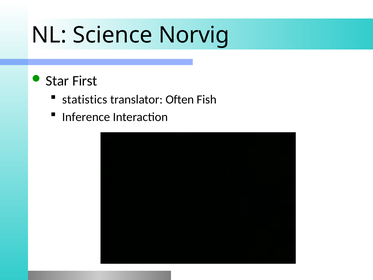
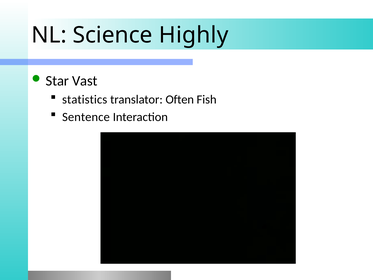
Norvig: Norvig -> Highly (194, 35)
First: First -> Vast (85, 81)
Inference: Inference -> Sentence (86, 117)
